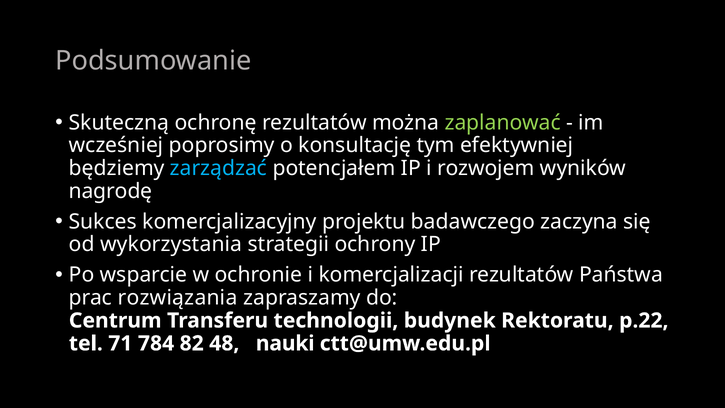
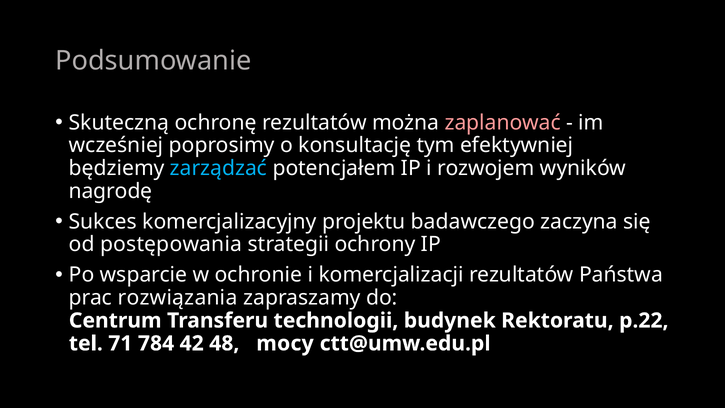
zaplanować colour: light green -> pink (503, 123)
wykorzystania: wykorzystania -> postępowania (171, 244)
82: 82 -> 42 (192, 343)
nauki: nauki -> mocy (285, 343)
